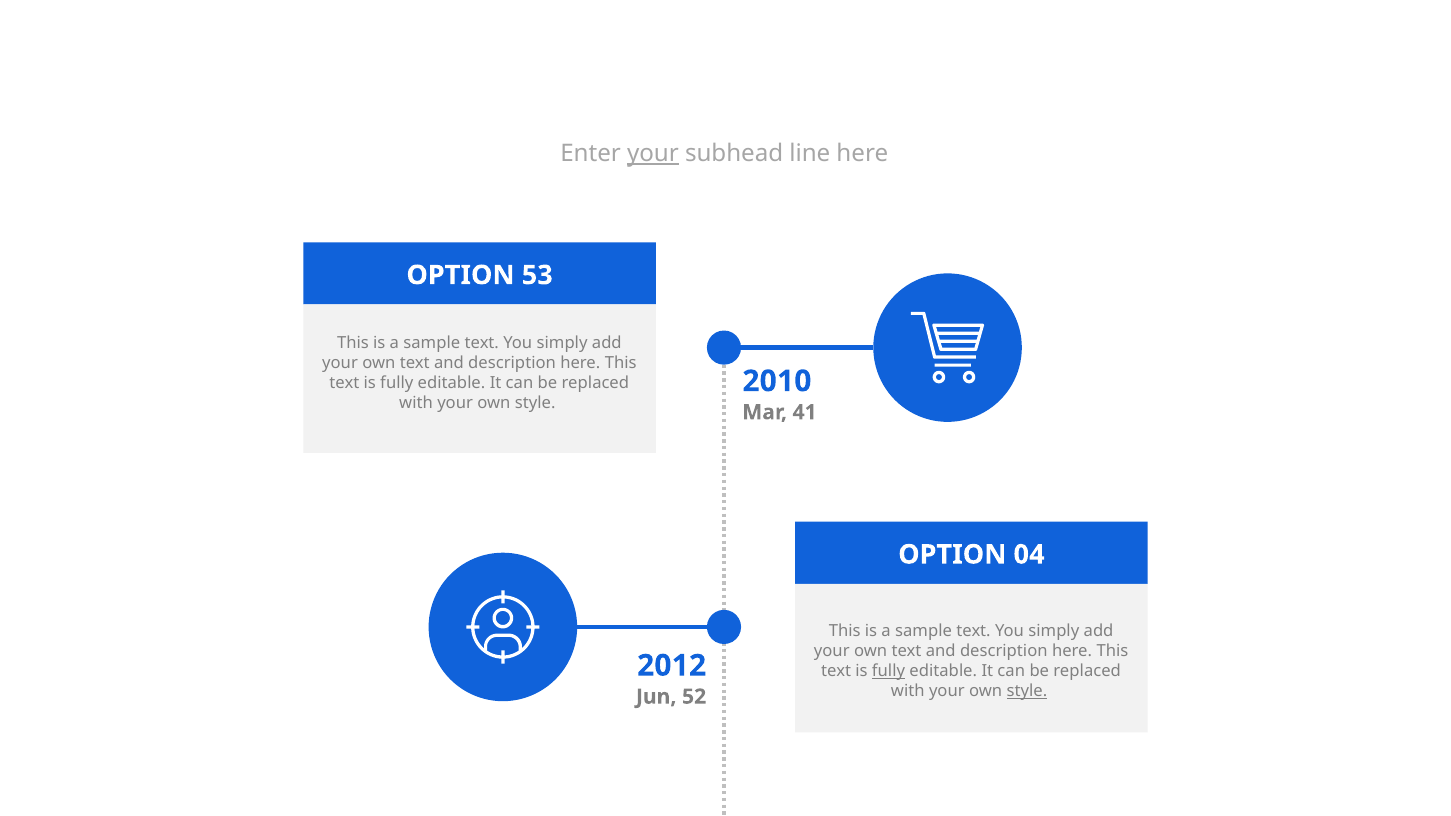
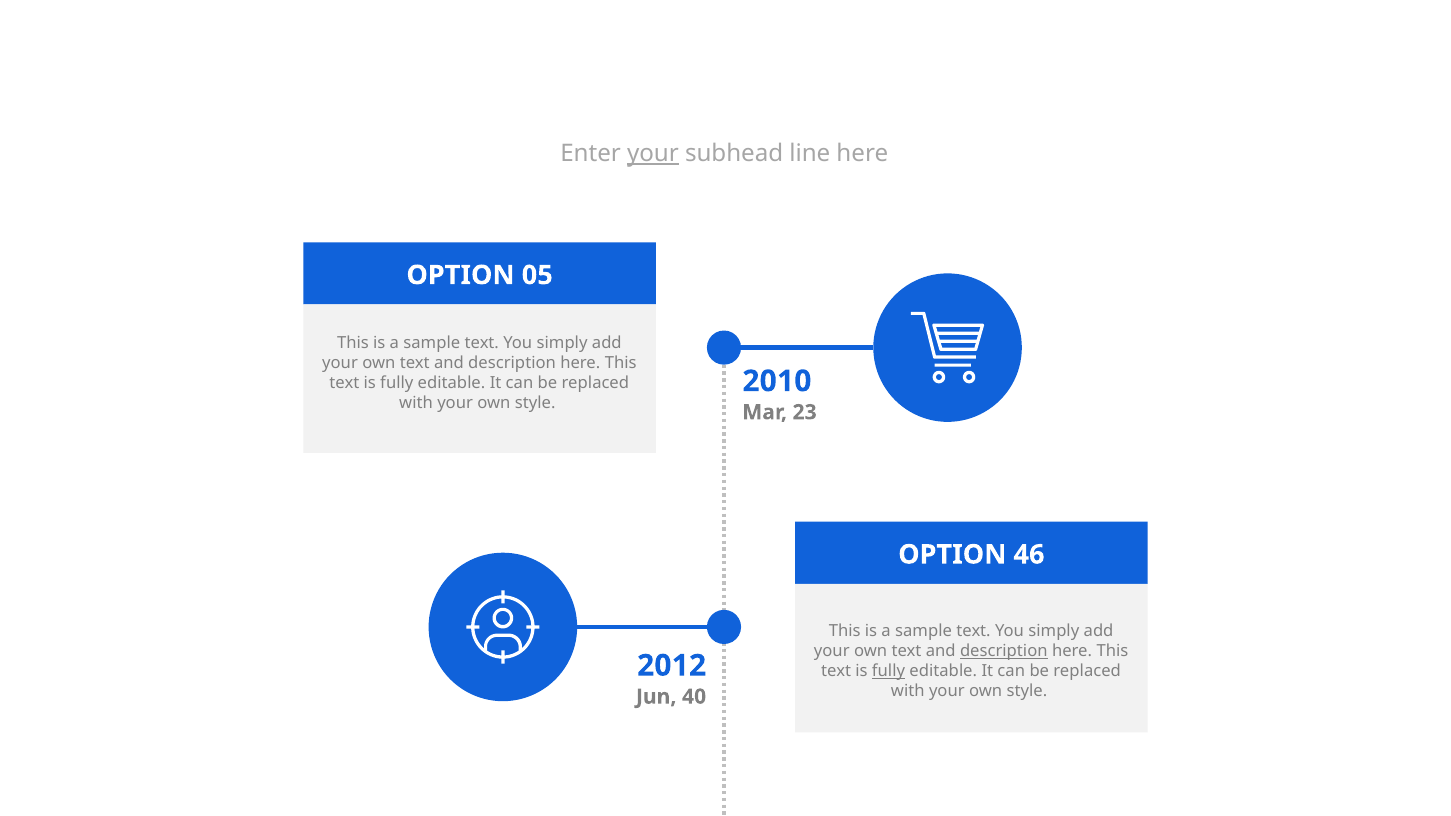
53: 53 -> 05 (537, 275)
41: 41 -> 23 (805, 412)
04: 04 -> 46 (1029, 555)
description underline: none -> present (1004, 652)
style underline: present -> none (1027, 692)
52: 52 -> 40 (694, 697)
